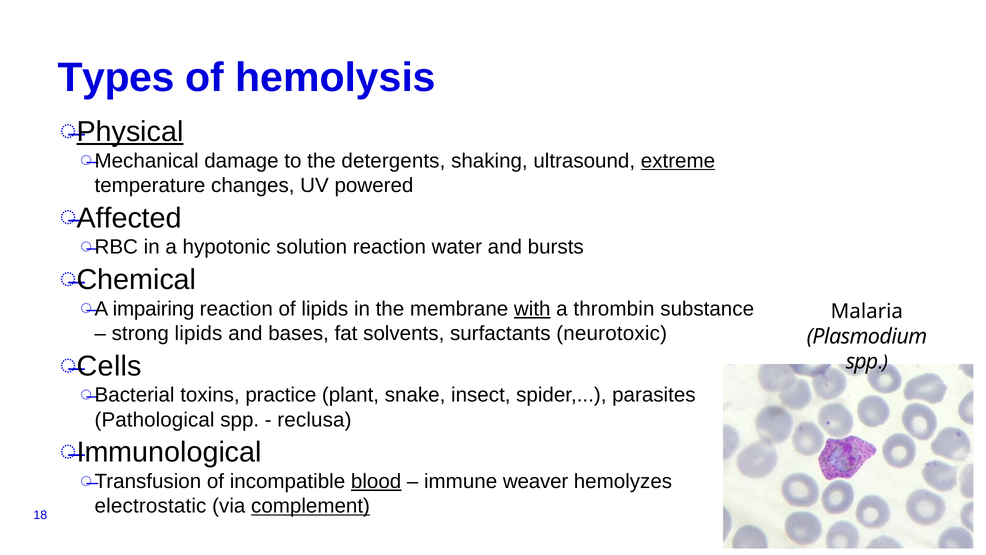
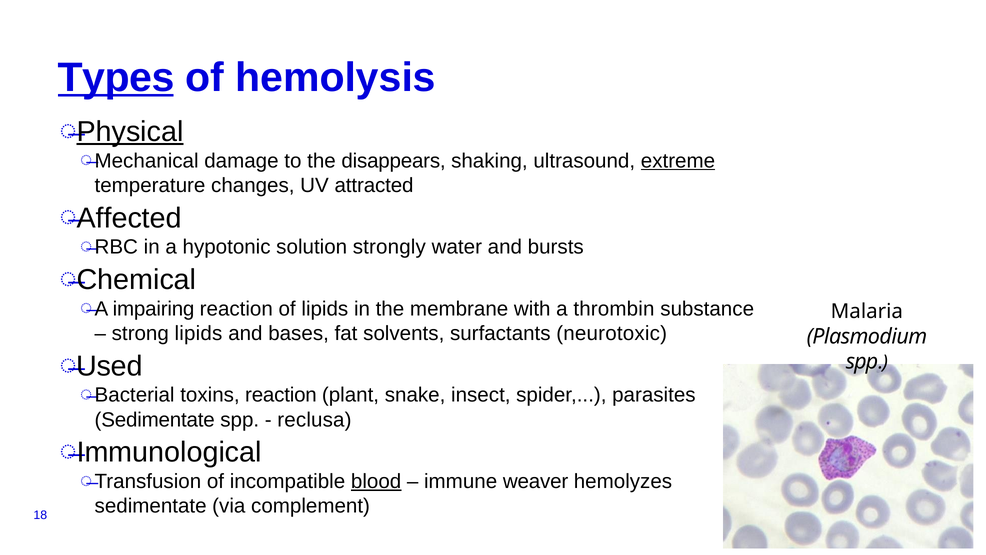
Types underline: none -> present (116, 78)
detergents: detergents -> disappears (394, 161)
powered: powered -> attracted (374, 185)
solution reaction: reaction -> strongly (389, 247)
with underline: present -> none (532, 309)
Cells: Cells -> Used (109, 366)
toxins practice: practice -> reaction (281, 395)
Pathological: Pathological -> Sedimentate (155, 420)
electrostatic: electrostatic -> sedimentate (151, 506)
complement underline: present -> none (311, 506)
